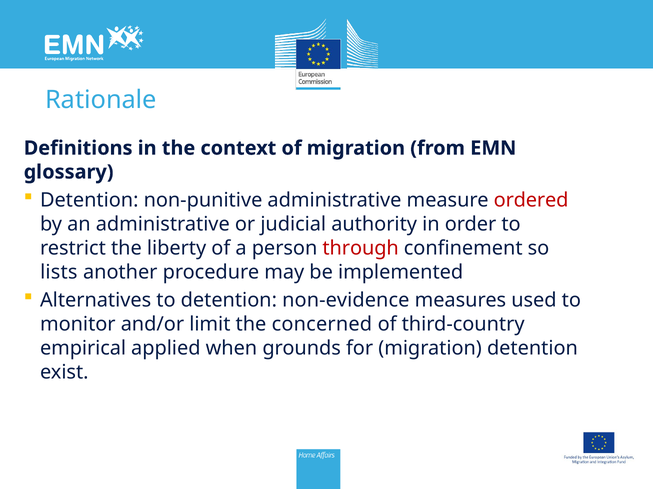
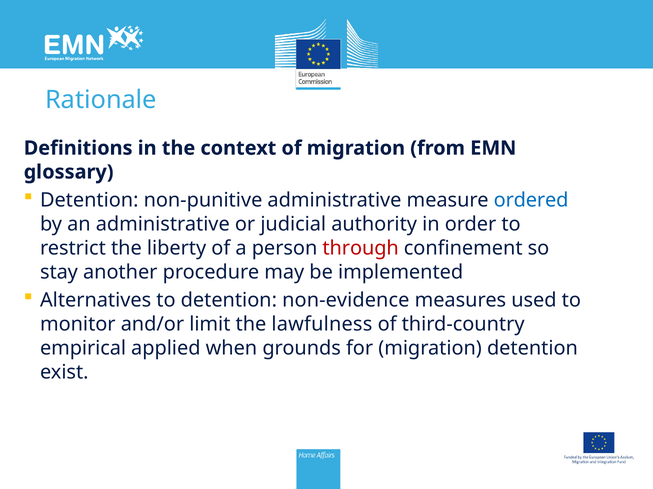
ordered colour: red -> blue (531, 201)
lists: lists -> stay (59, 272)
concerned: concerned -> lawfulness (322, 325)
